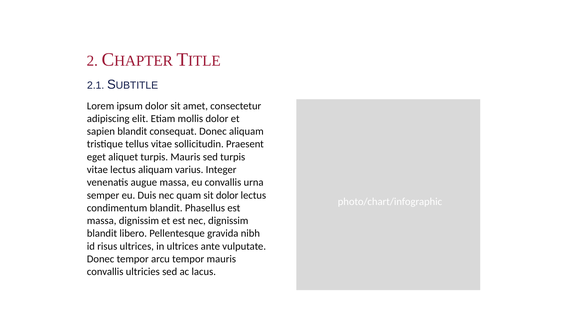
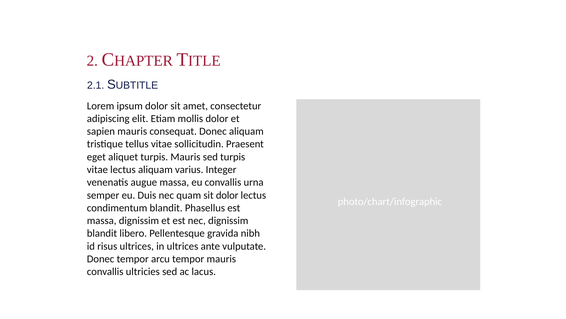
sapien blandit: blandit -> mauris (132, 131)
